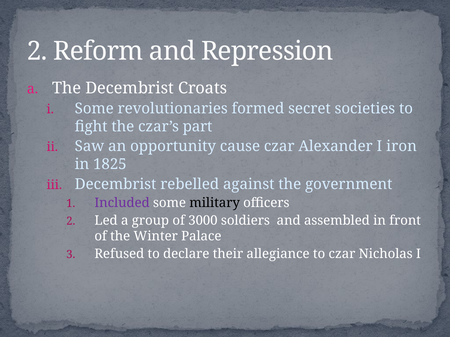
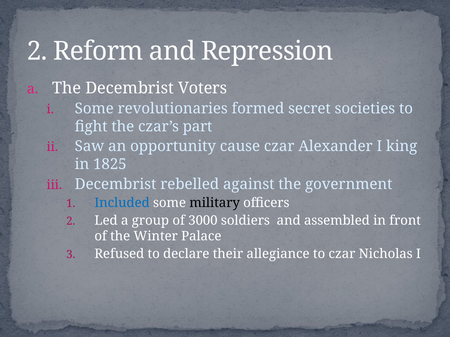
Croats: Croats -> Voters (203, 88)
iron: iron -> king (402, 147)
Included colour: purple -> blue (122, 203)
